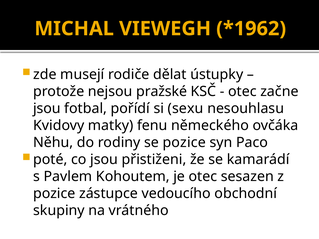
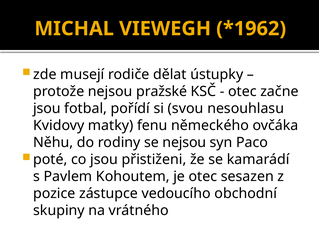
sexu: sexu -> svou (186, 109)
se pozice: pozice -> nejsou (184, 143)
